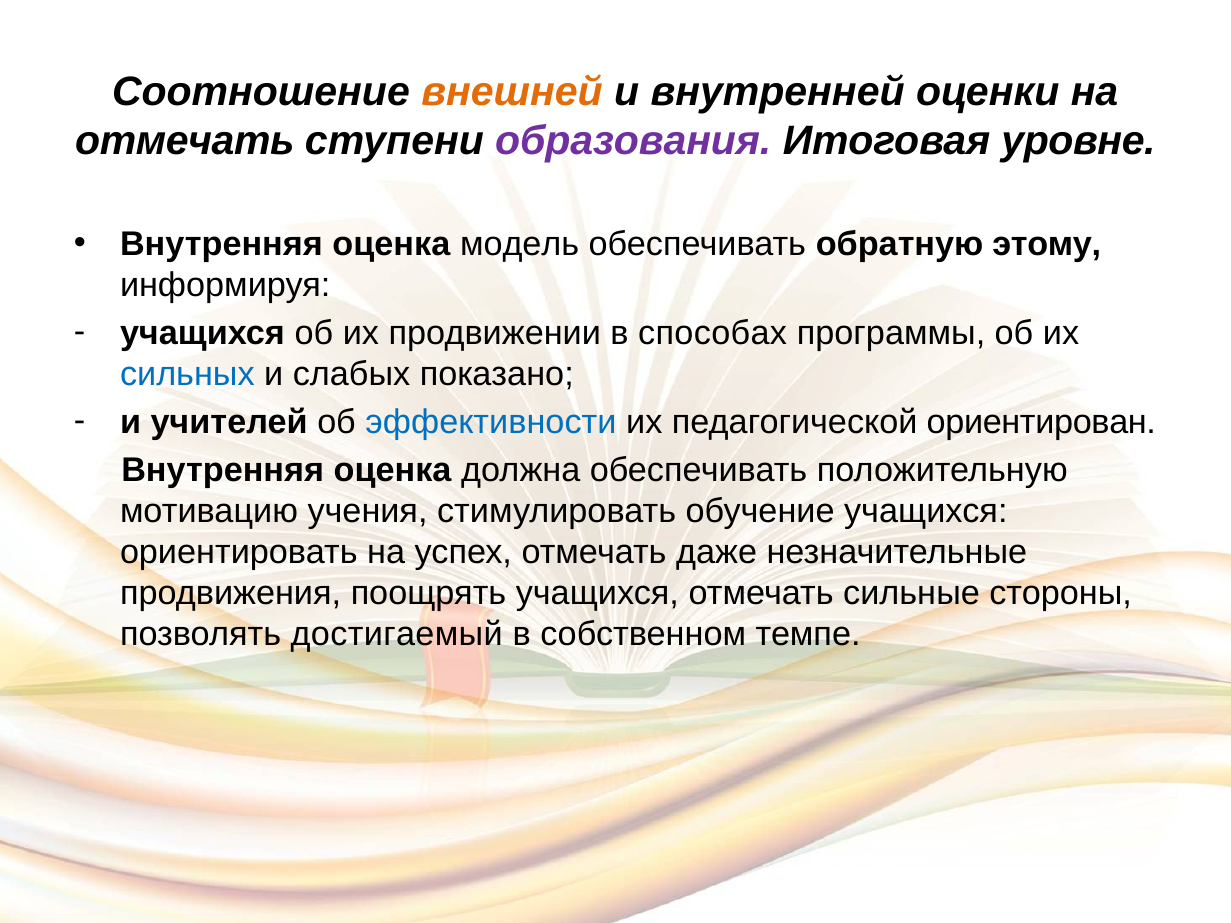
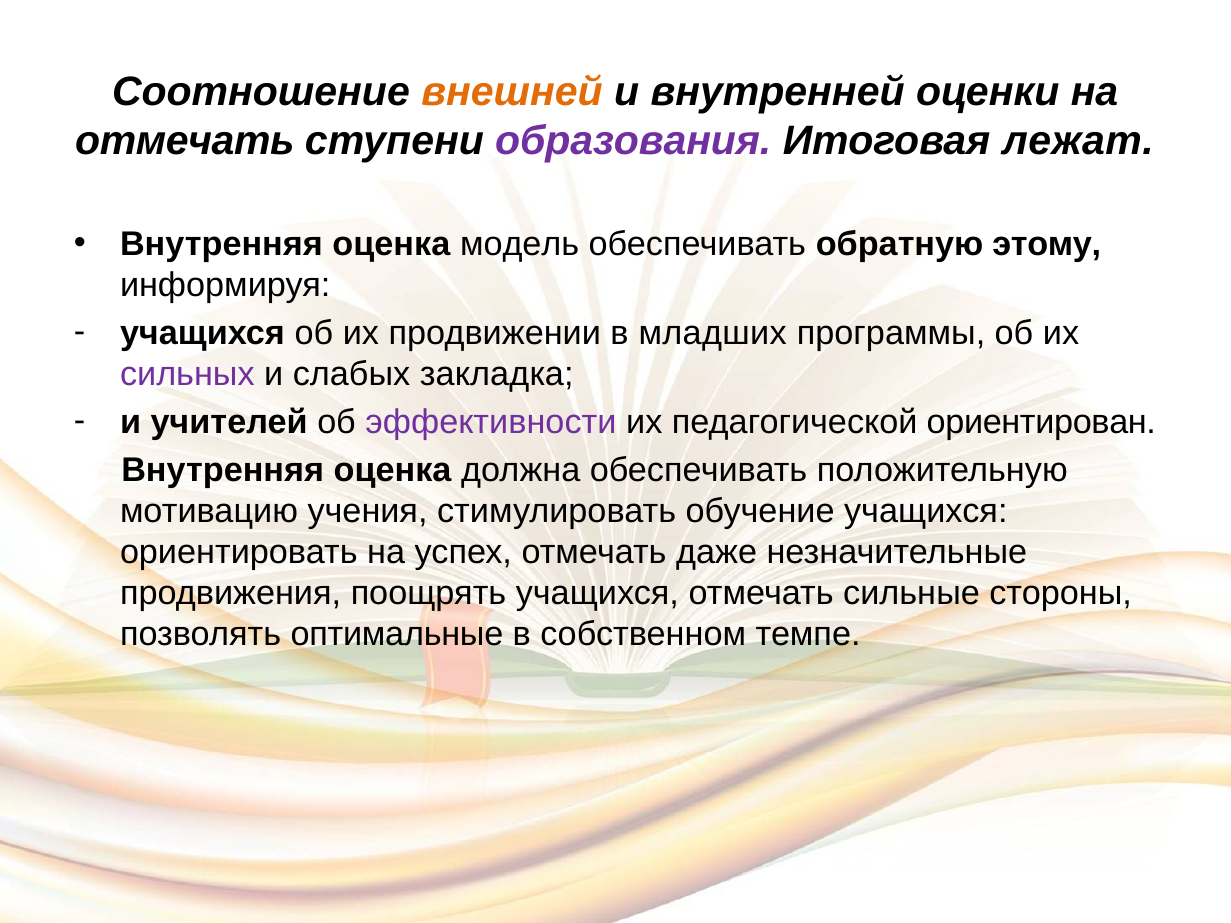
уровне: уровне -> лежат (1078, 141)
способах: способах -> младших (713, 333)
сильных colour: blue -> purple (187, 374)
показано: показано -> закладка (497, 374)
эффективности colour: blue -> purple (491, 422)
достигаемый: достигаемый -> оптимальные (397, 634)
